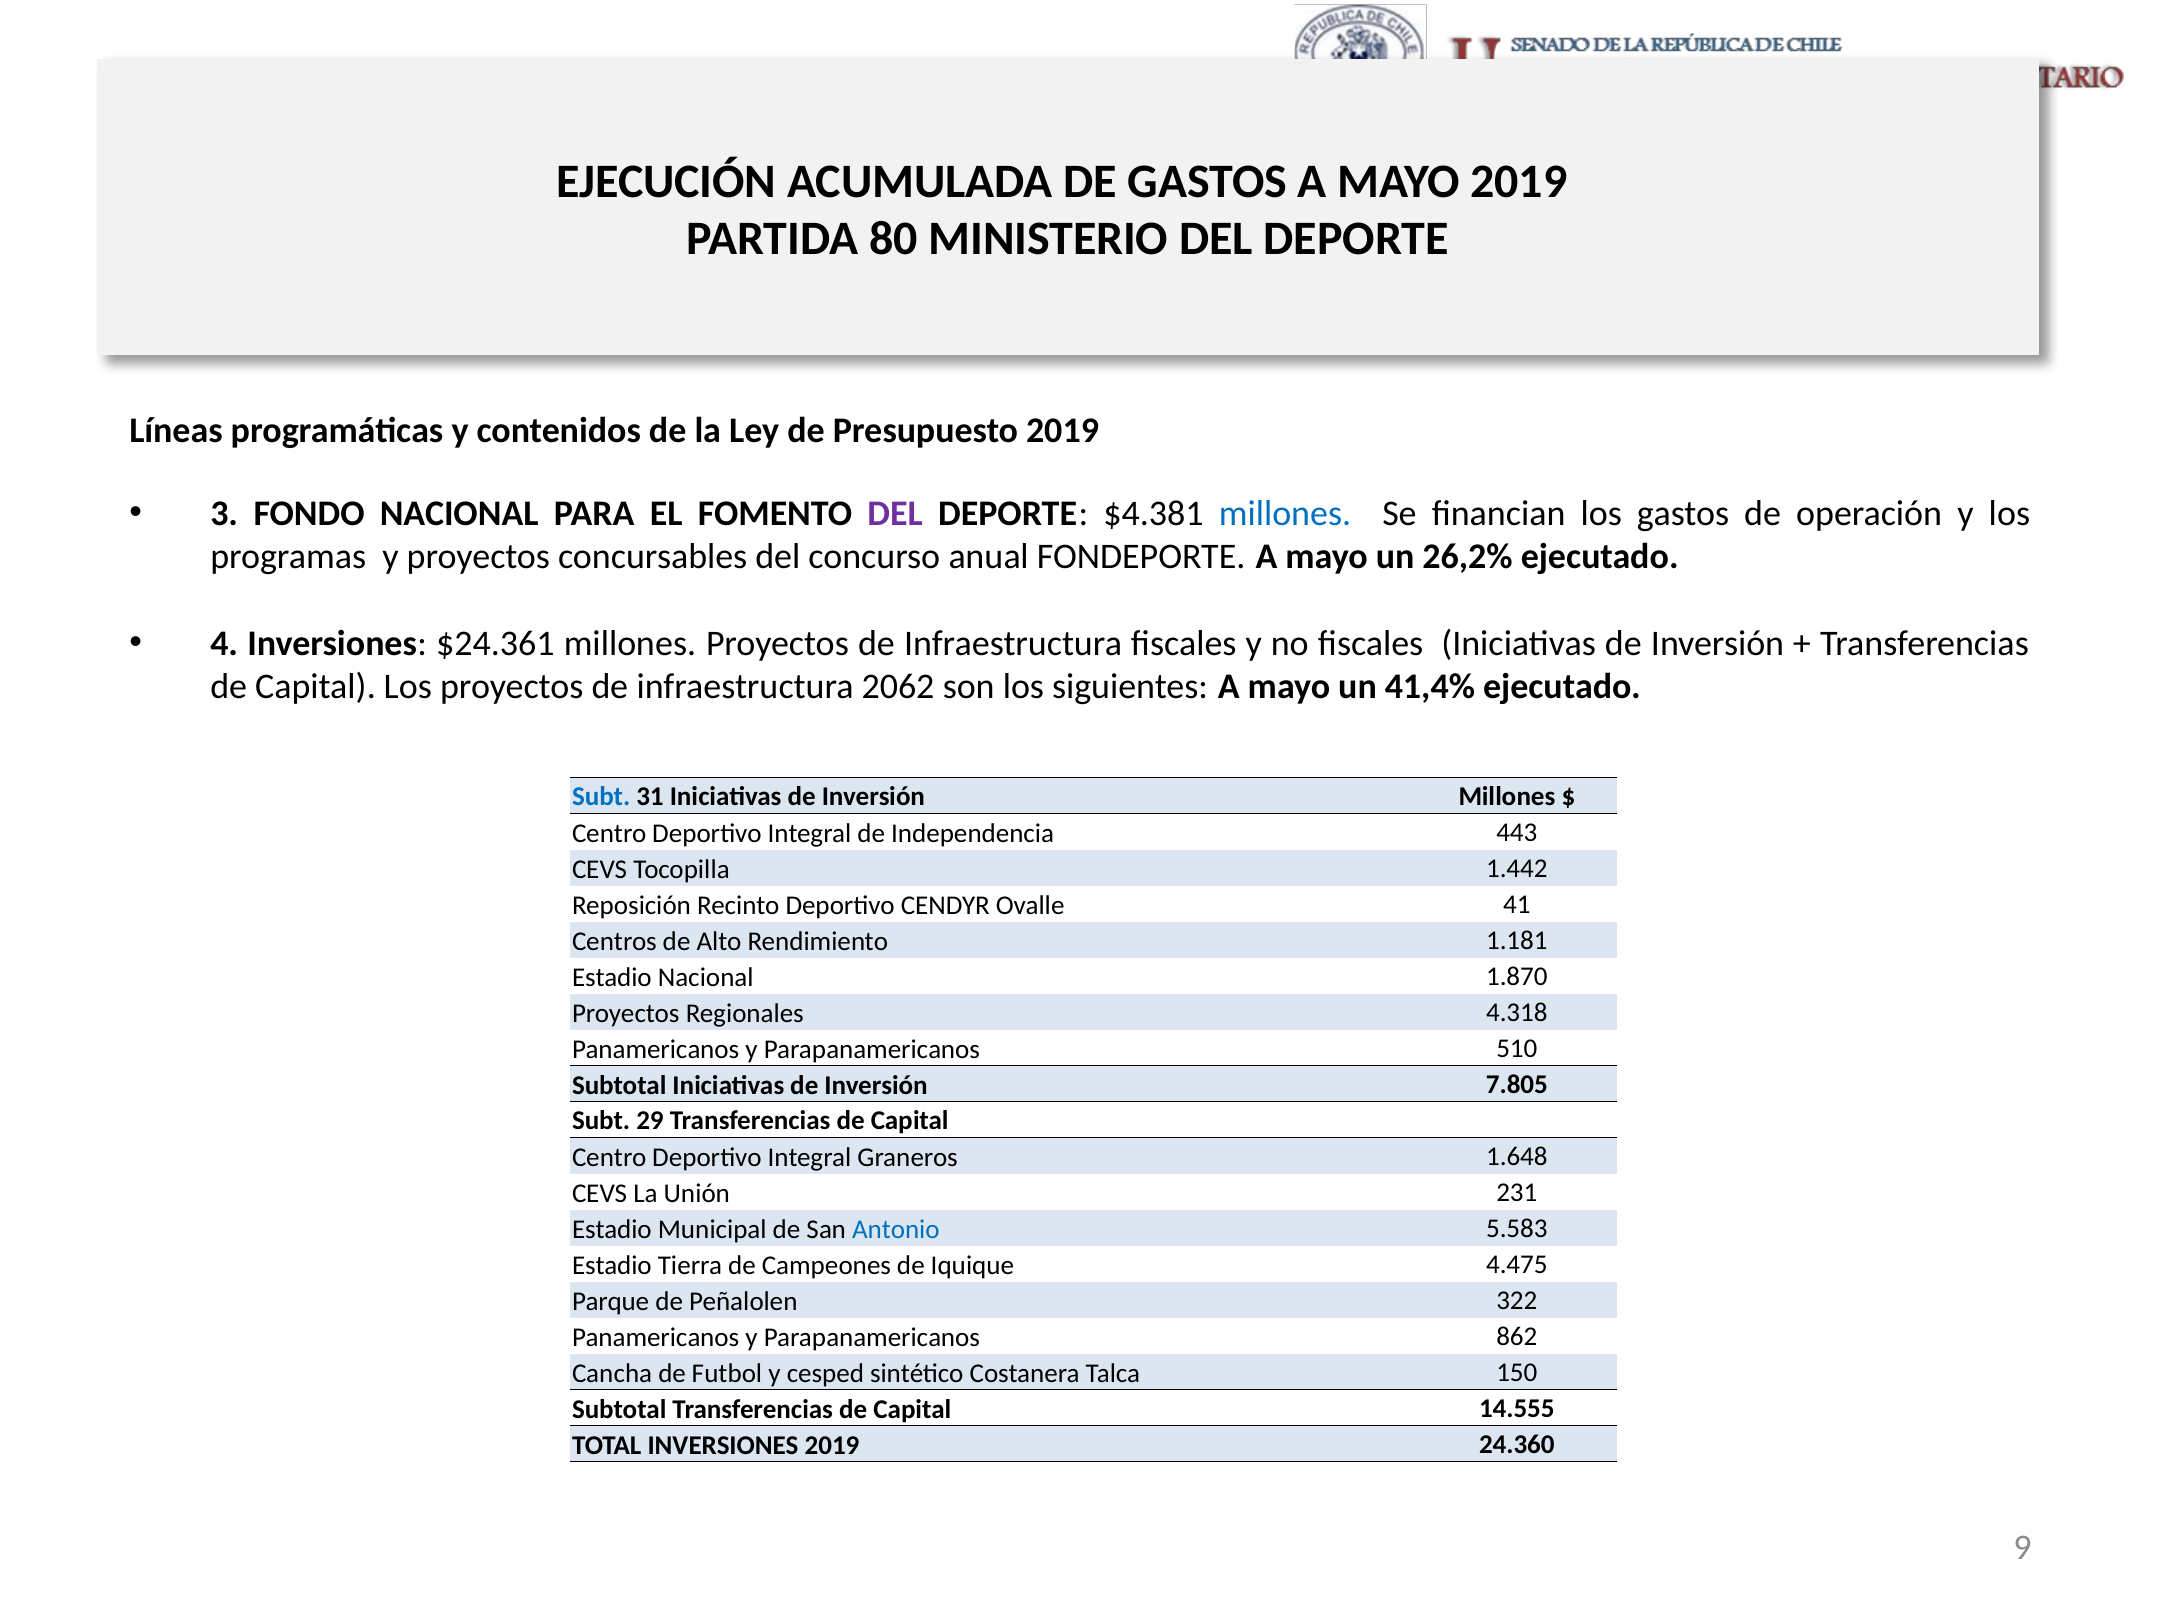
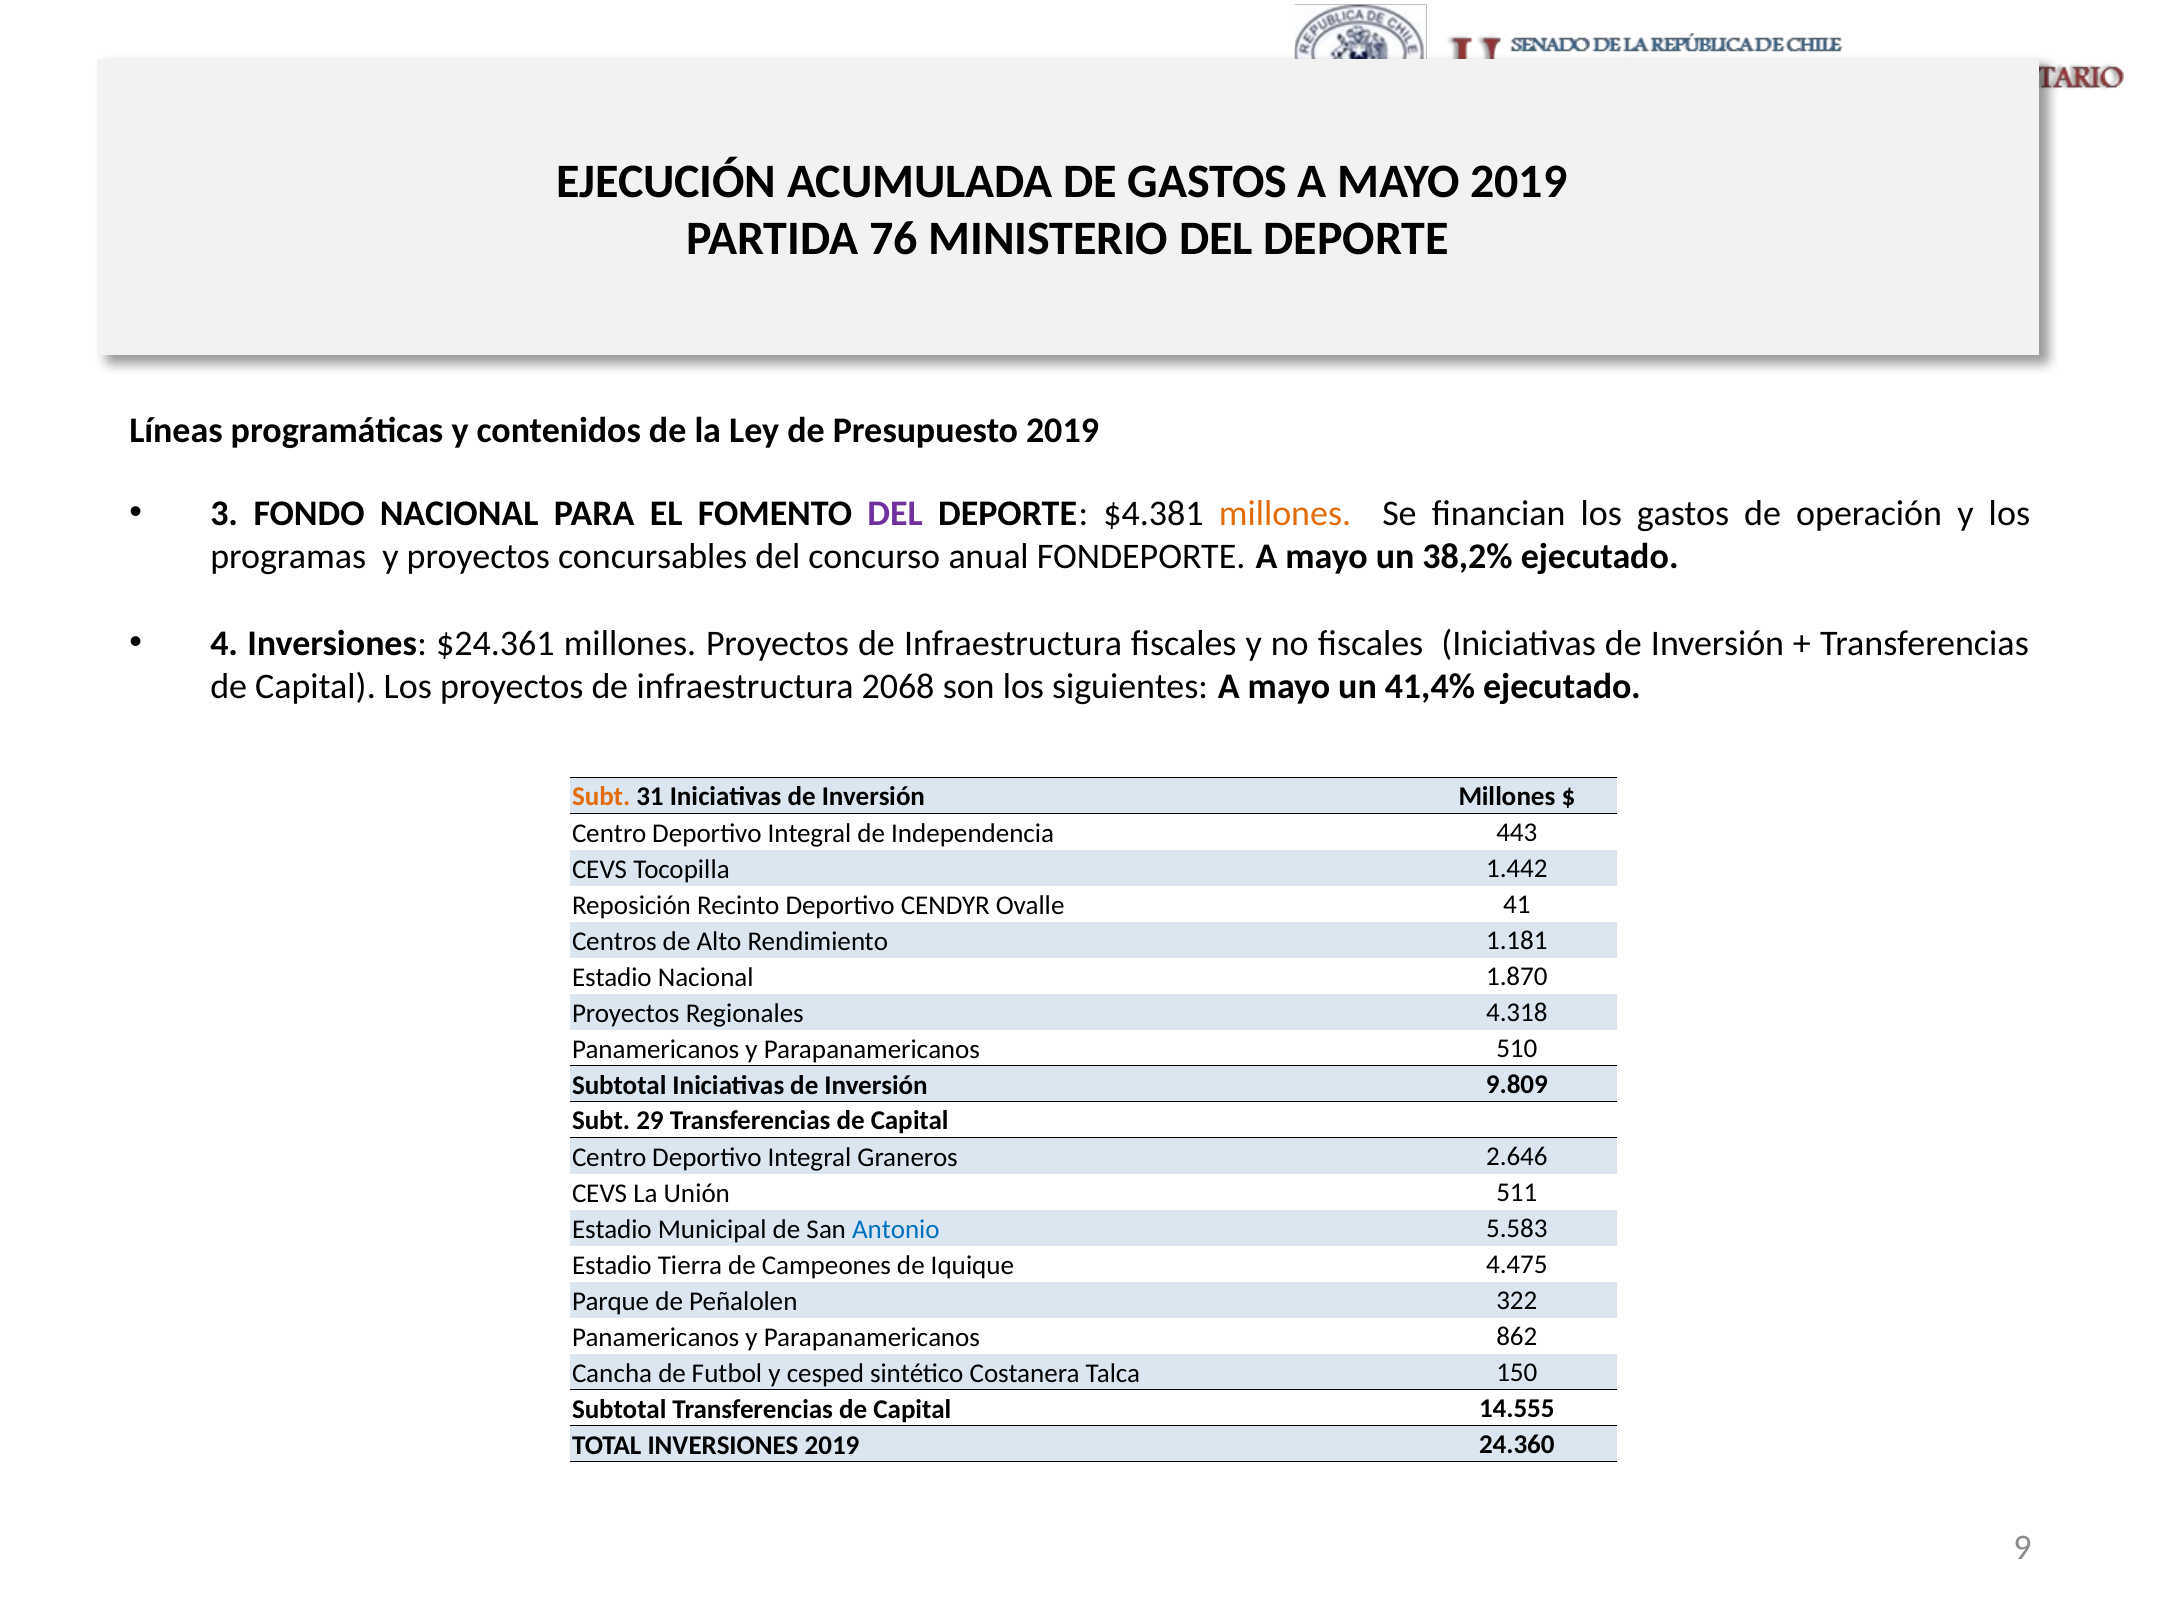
80: 80 -> 76 (894, 239)
millones colour: blue -> orange (1285, 514)
26,2%: 26,2% -> 38,2% (1468, 557)
2062: 2062 -> 2068 (898, 687)
Subt colour: blue -> orange (601, 797)
7.805: 7.805 -> 9.809 (1517, 1085)
1.648: 1.648 -> 2.646 (1517, 1157)
231: 231 -> 511 (1517, 1193)
